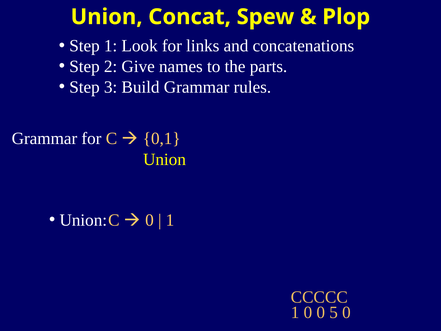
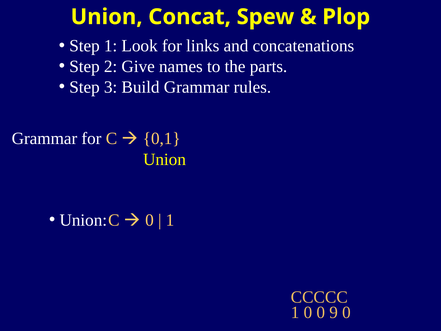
5: 5 -> 9 (334, 312)
